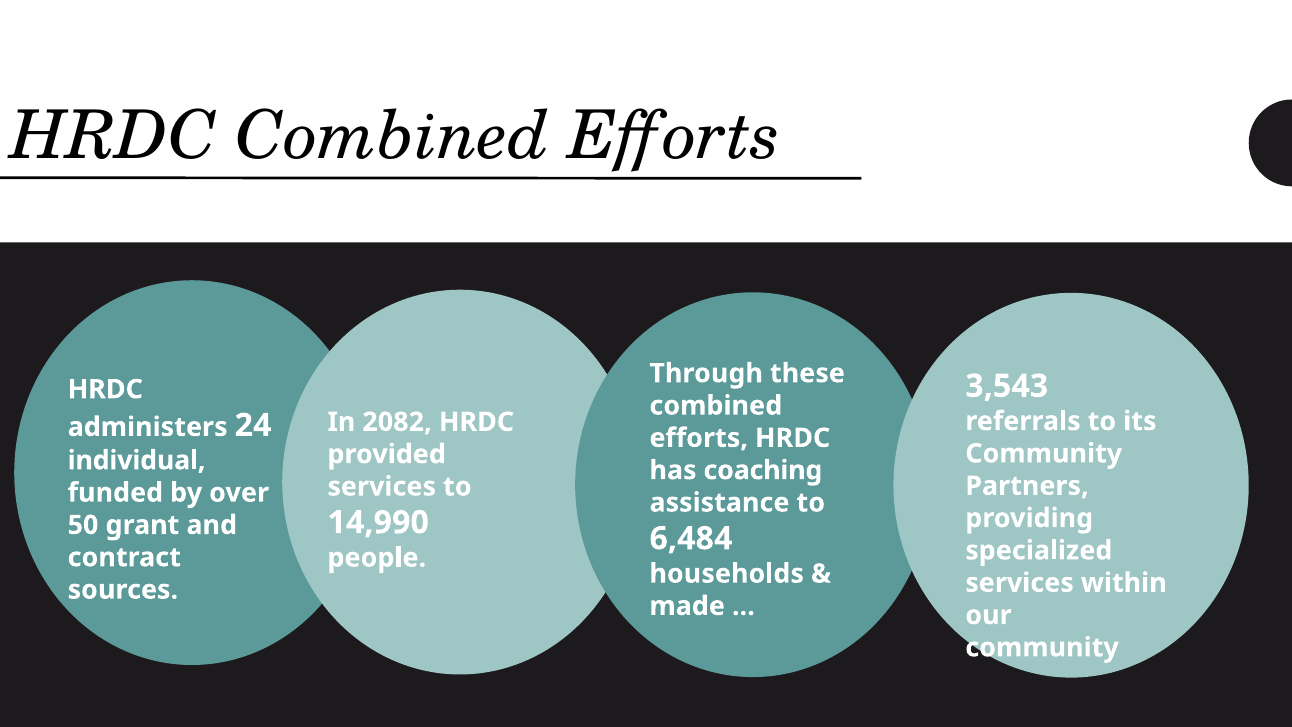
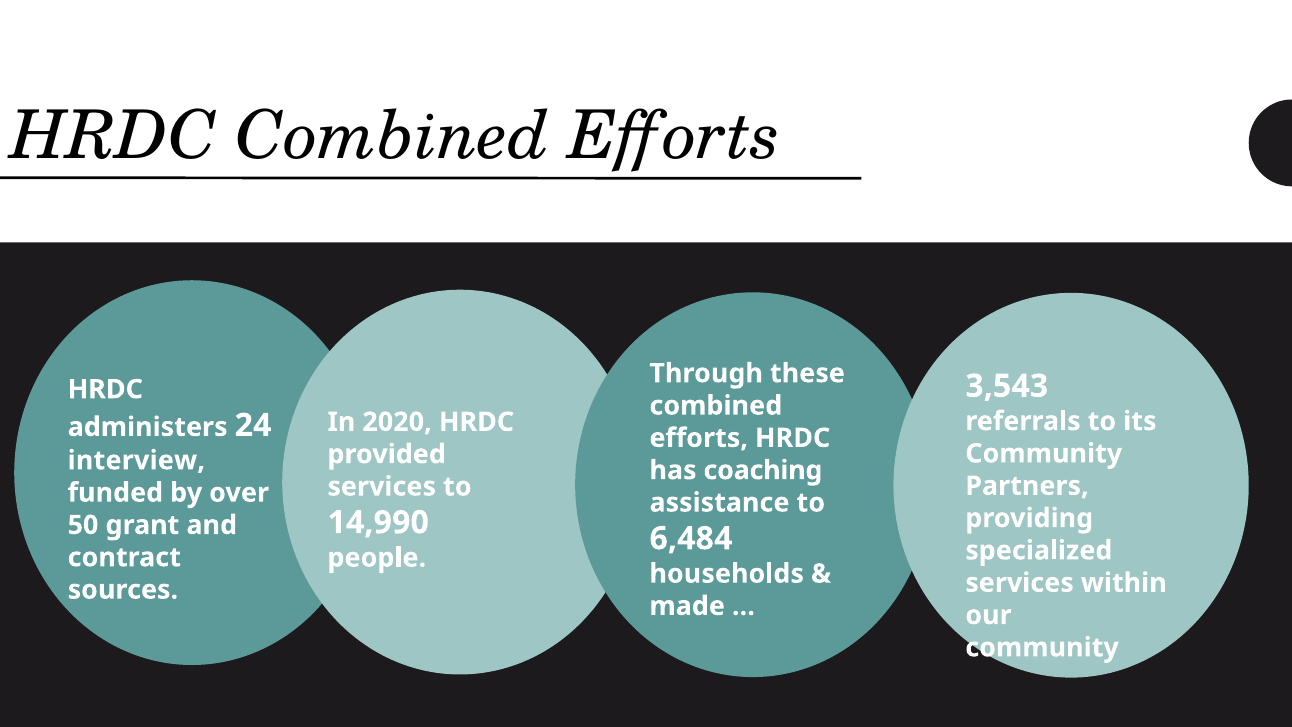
2082: 2082 -> 2020 (397, 422)
individual: individual -> interview (136, 460)
